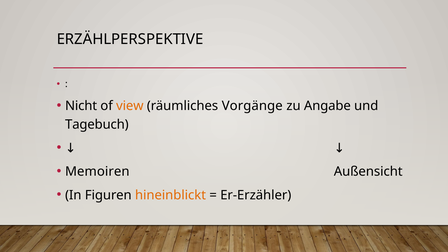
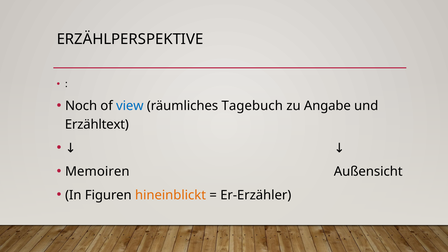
Nicht: Nicht -> Noch (81, 106)
view colour: orange -> blue (130, 106)
Vorgänge: Vorgänge -> Tagebuch (252, 106)
Tagebuch: Tagebuch -> Erzähltext (97, 125)
